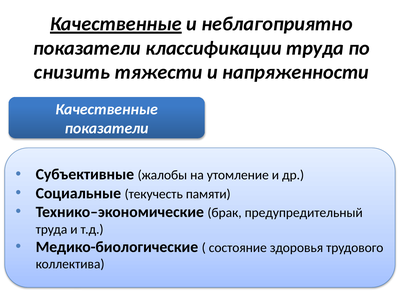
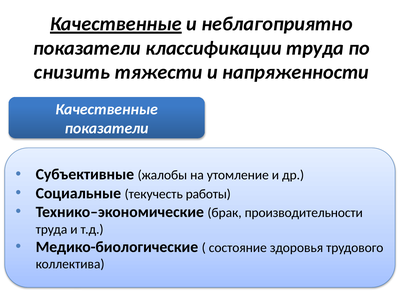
памяти: памяти -> работы (208, 194)
предупредительный: предупредительный -> производительности (304, 213)
